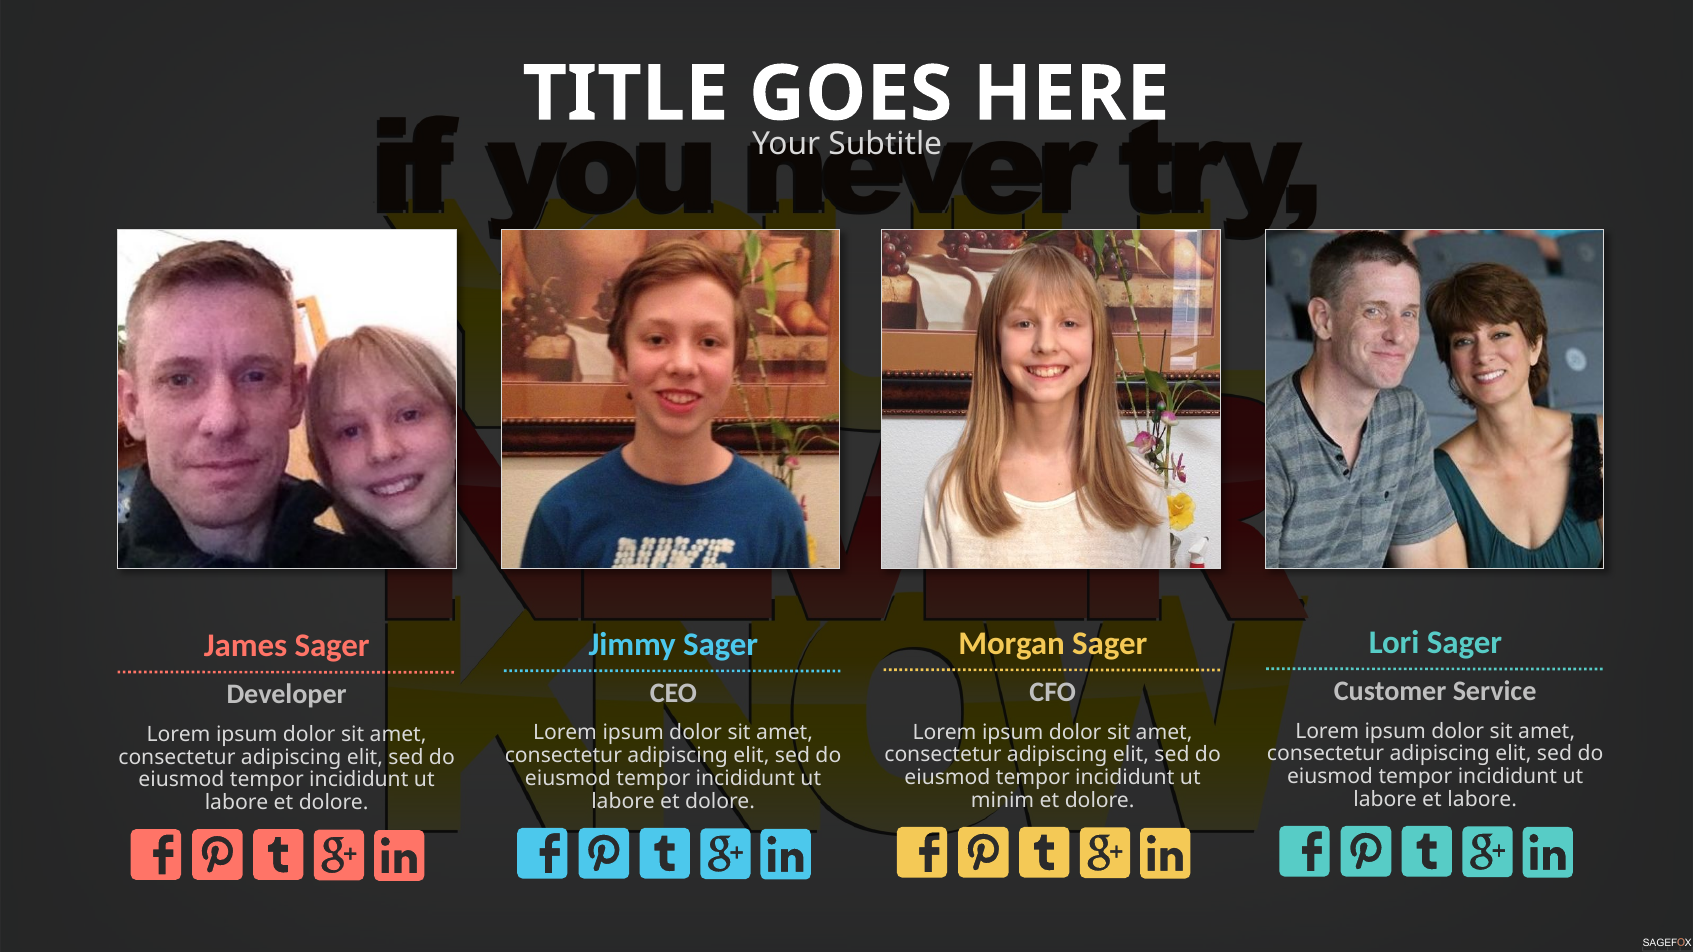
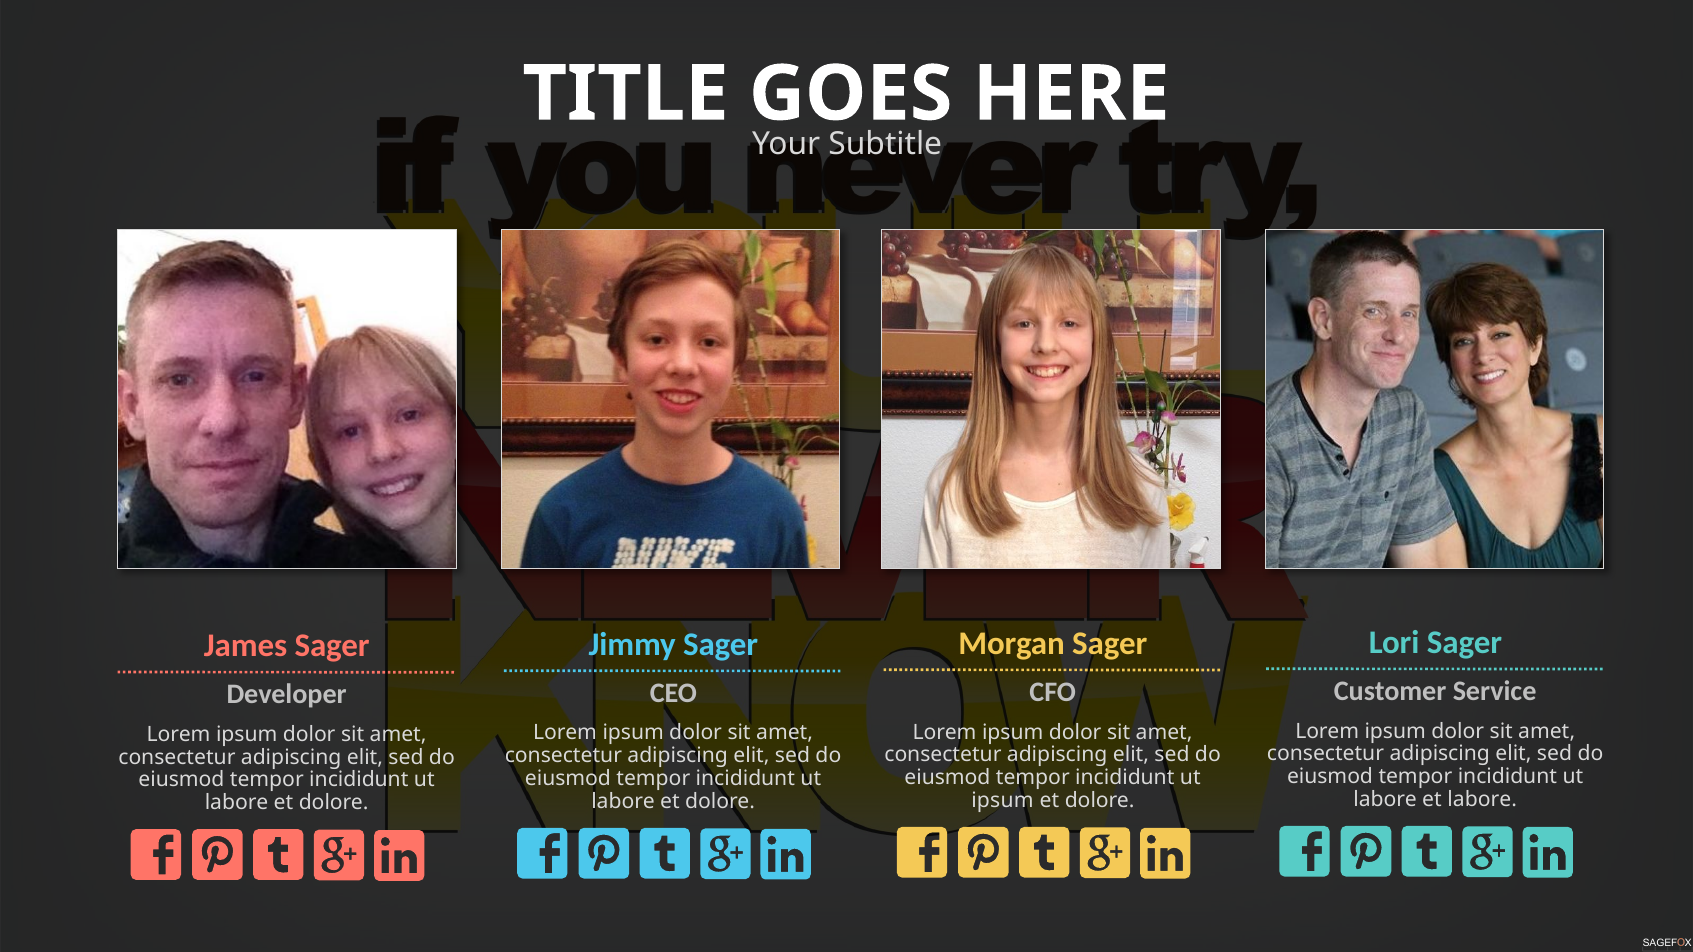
minim: minim -> ipsum (1002, 801)
